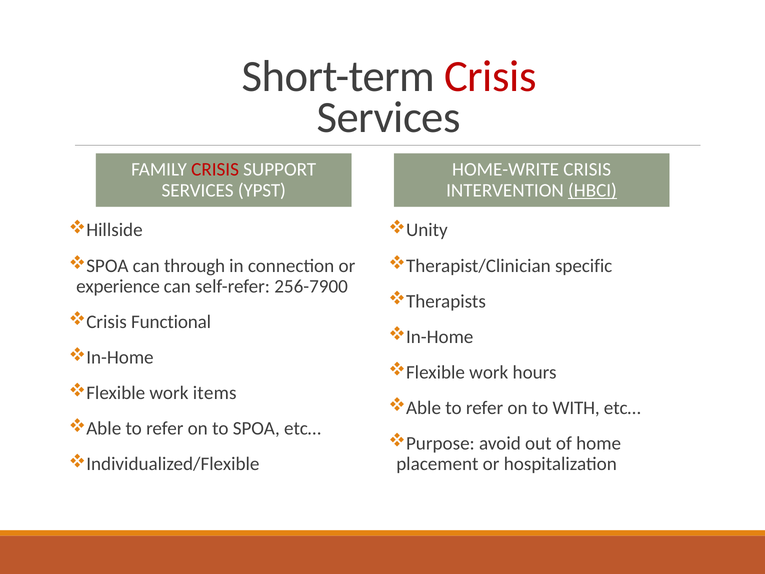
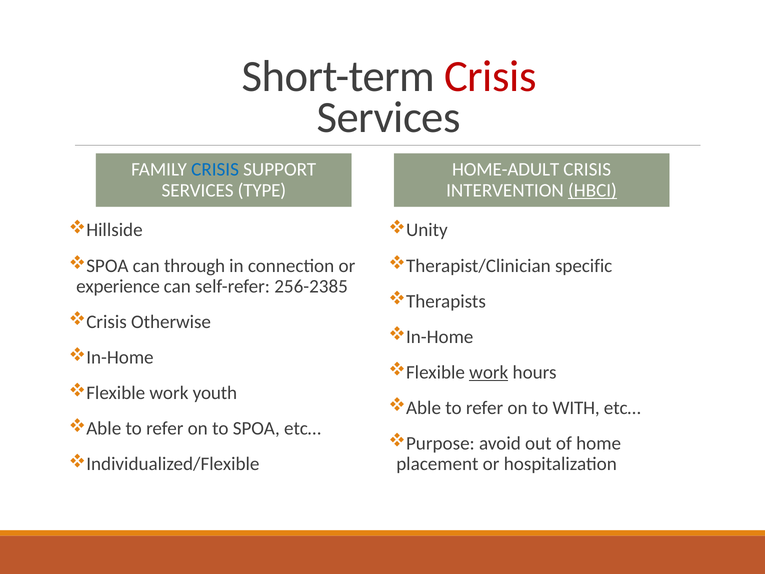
CRISIS colour: red -> blue (215, 170)
HOME-WRITE: HOME-WRITE -> HOME-ADULT (506, 170)
YPST: YPST -> TYPE (262, 190)
256-7900: 256-7900 -> 256-2385 (311, 286)
Functional: Functional -> Otherwise (171, 322)
work underline: none -> present (489, 372)
items: items -> youth (215, 393)
